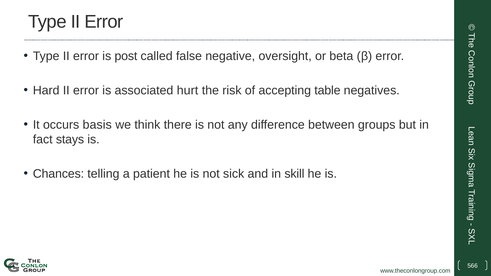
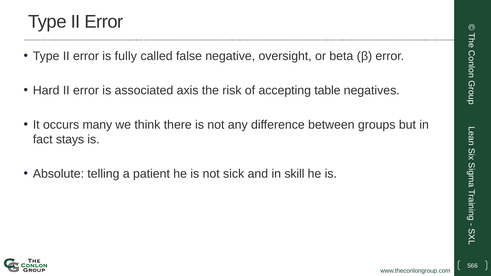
post: post -> fully (126, 56)
hurt: hurt -> axis (188, 90)
basis: basis -> many (97, 125)
Chances: Chances -> Absolute (58, 174)
